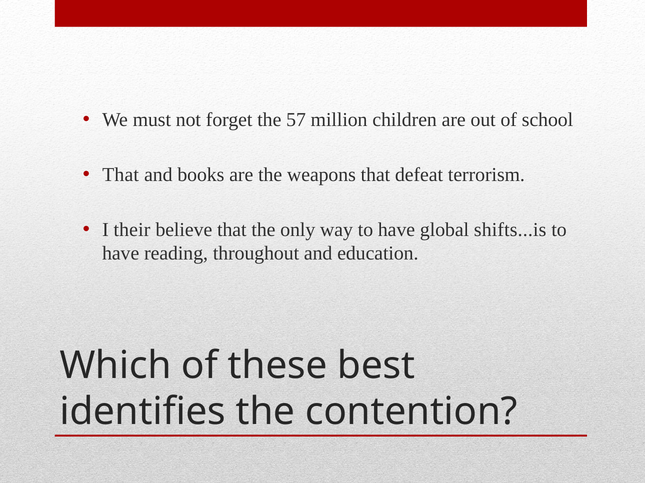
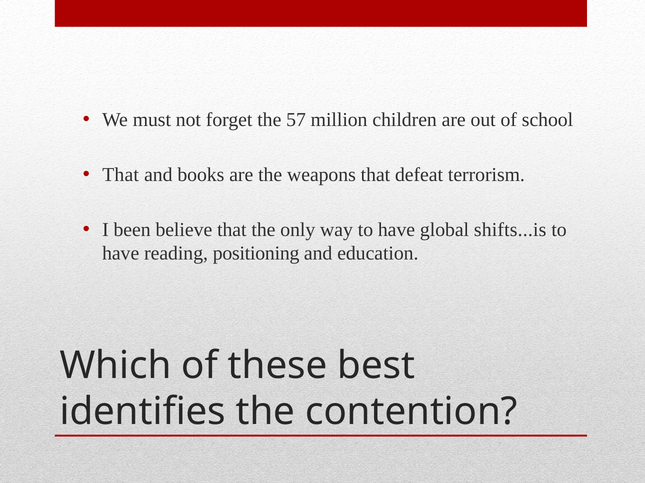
their: their -> been (132, 230)
throughout: throughout -> positioning (256, 254)
